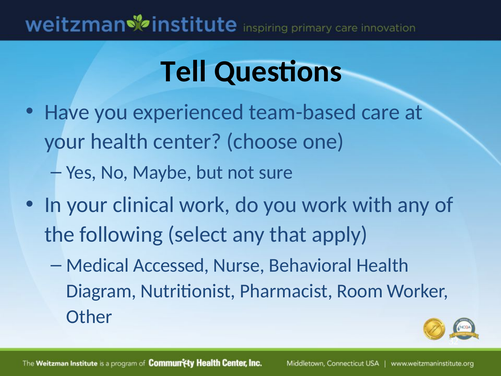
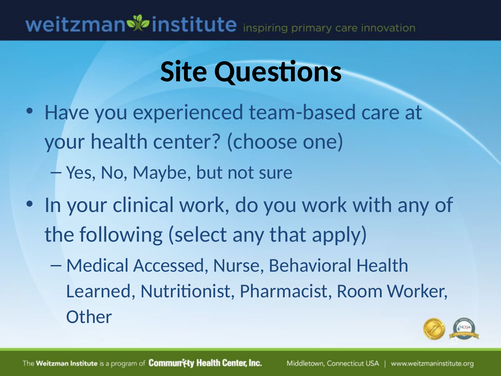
Tell: Tell -> Site (184, 71)
Diagram: Diagram -> Learned (101, 291)
